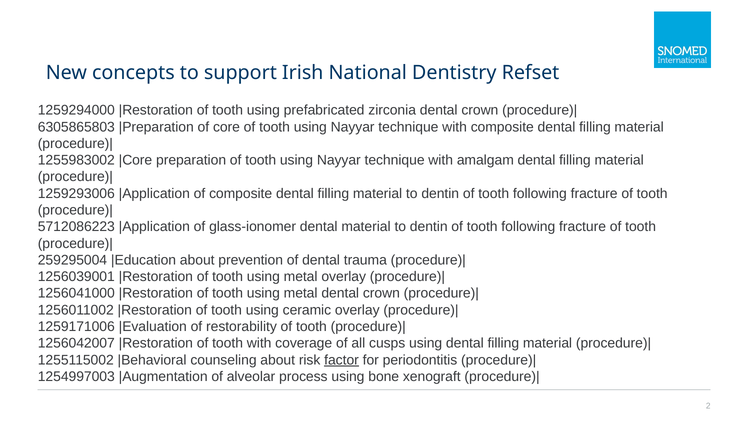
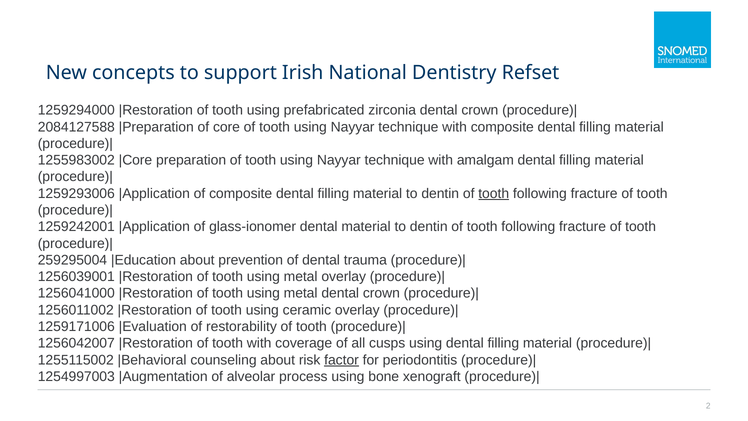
6305865803: 6305865803 -> 2084127588 (76, 127)
tooth underline: none -> present (494, 193)
5712086223: 5712086223 -> 1259242001 (76, 227)
